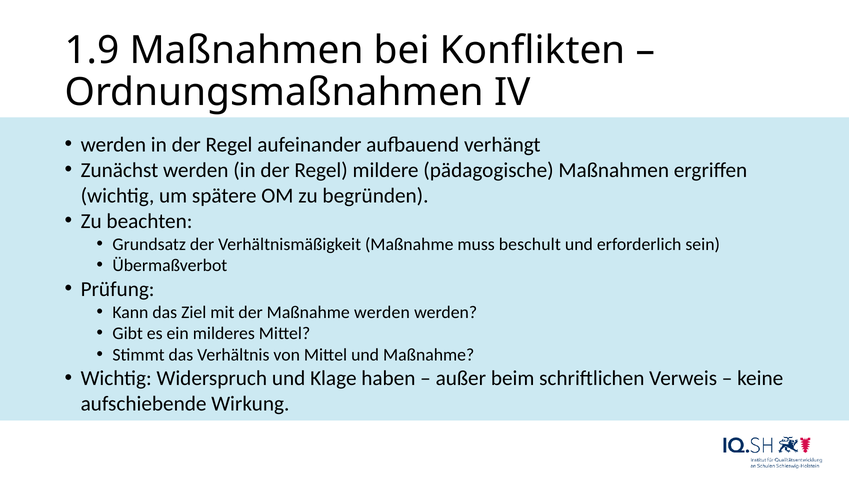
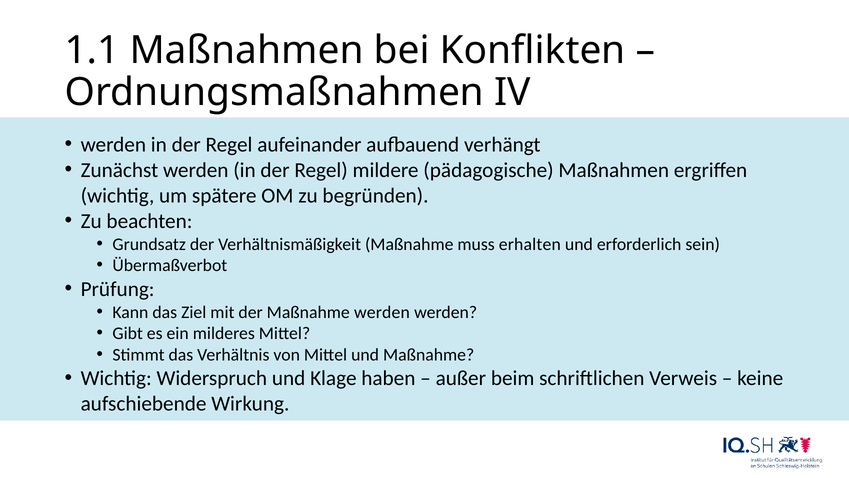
1.9: 1.9 -> 1.1 (92, 50)
beschult: beschult -> erhalten (530, 244)
